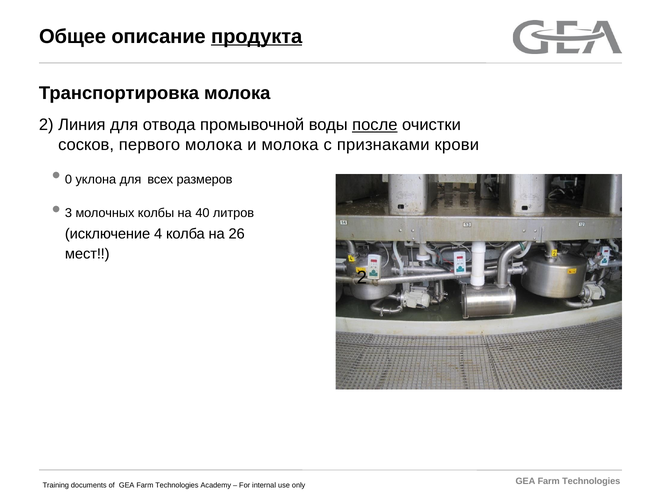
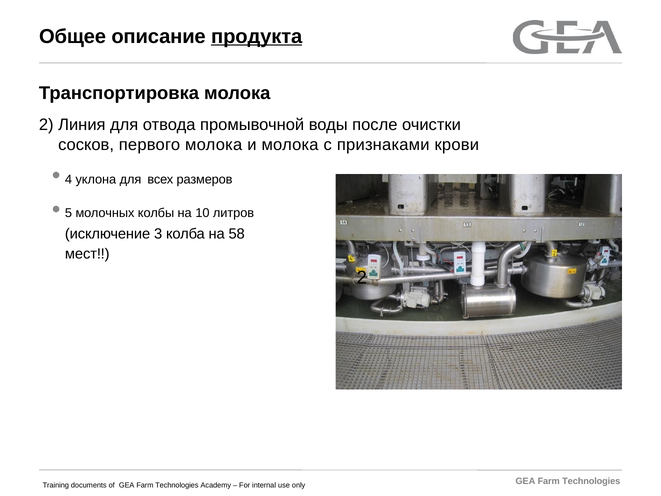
после underline: present -> none (375, 125)
0: 0 -> 4 (69, 179)
3: 3 -> 5 (69, 213)
40: 40 -> 10 (202, 213)
4: 4 -> 3 (158, 234)
26: 26 -> 58 (237, 234)
